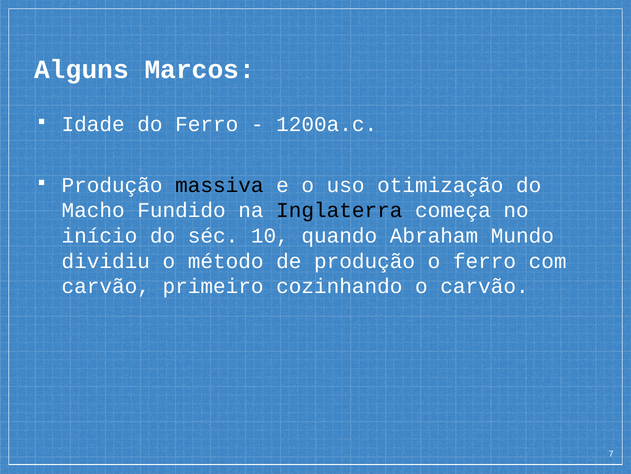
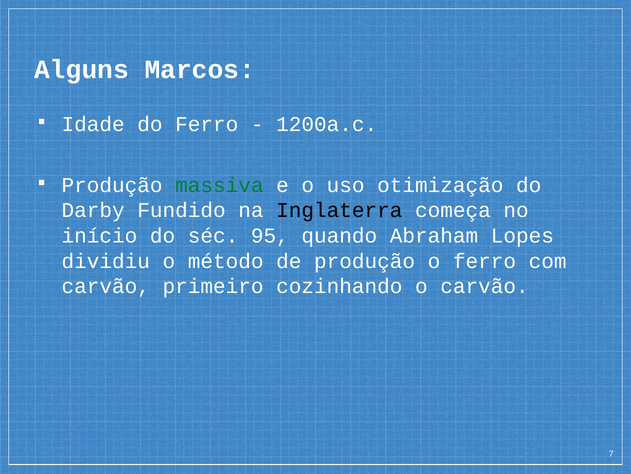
massiva colour: black -> green (219, 185)
Macho: Macho -> Darby (93, 210)
10: 10 -> 95 (270, 235)
Mundo: Mundo -> Lopes (522, 235)
